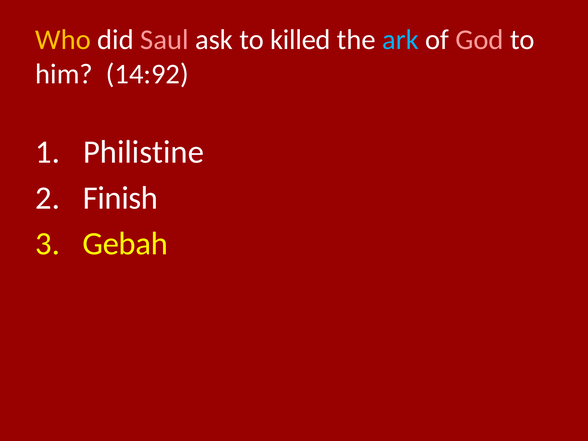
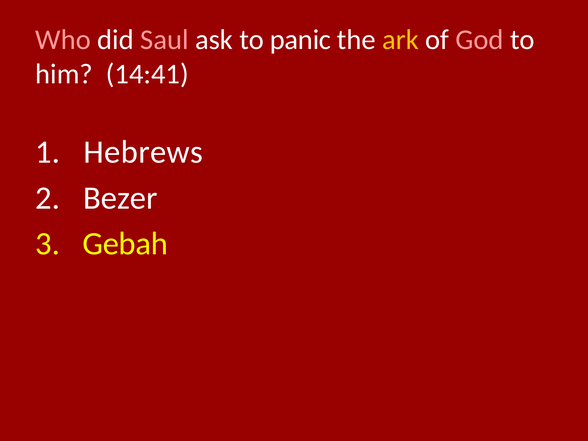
Who colour: yellow -> pink (63, 40)
killed: killed -> panic (300, 40)
ark colour: light blue -> yellow (400, 40)
14:92: 14:92 -> 14:41 (147, 74)
Philistine: Philistine -> Hebrews (143, 152)
Finish: Finish -> Bezer (120, 198)
